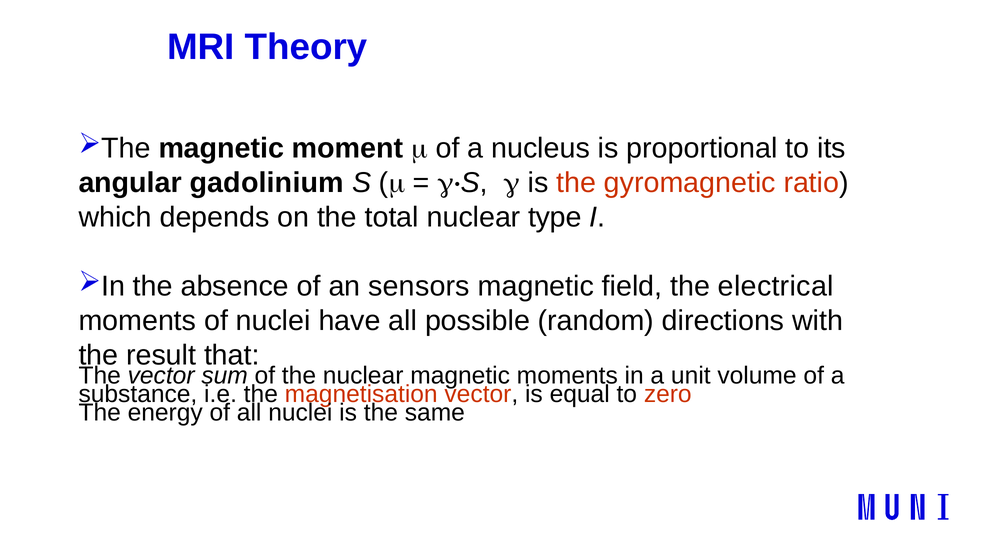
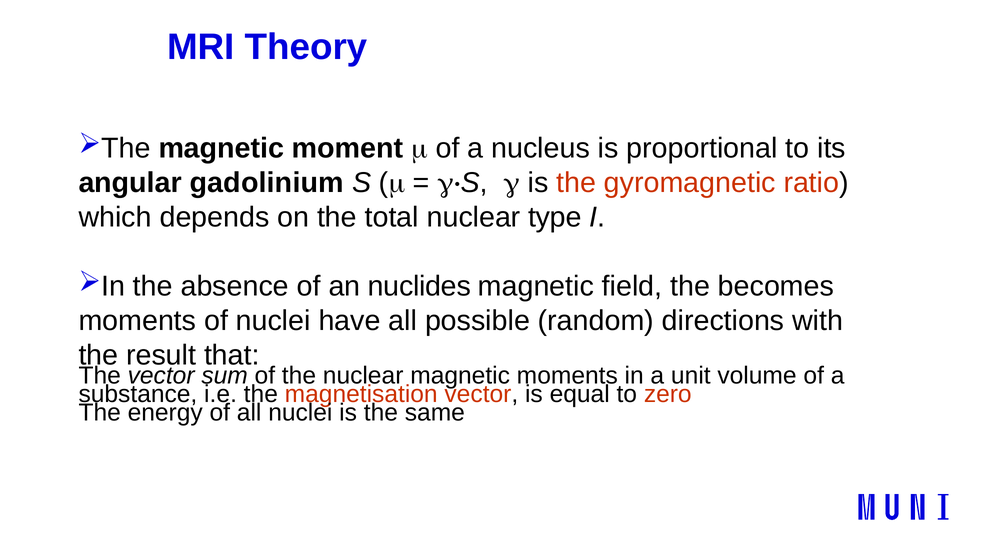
sensors: sensors -> nuclides (419, 286)
electrical: electrical -> becomes (776, 286)
